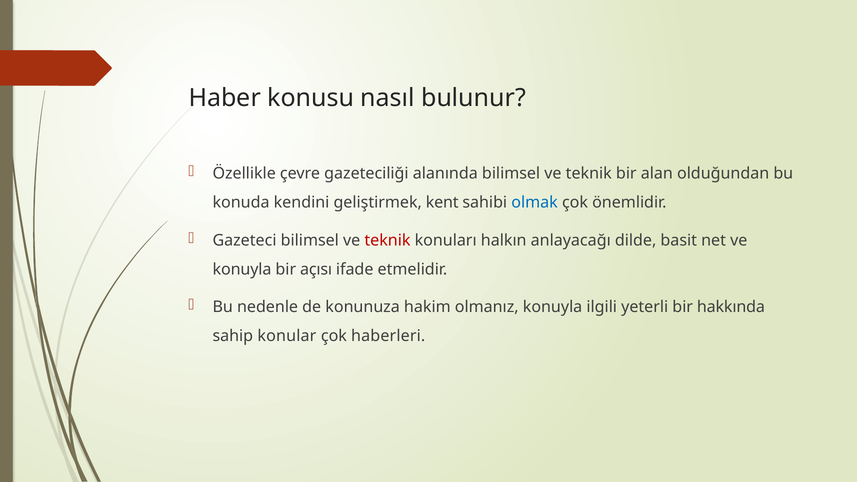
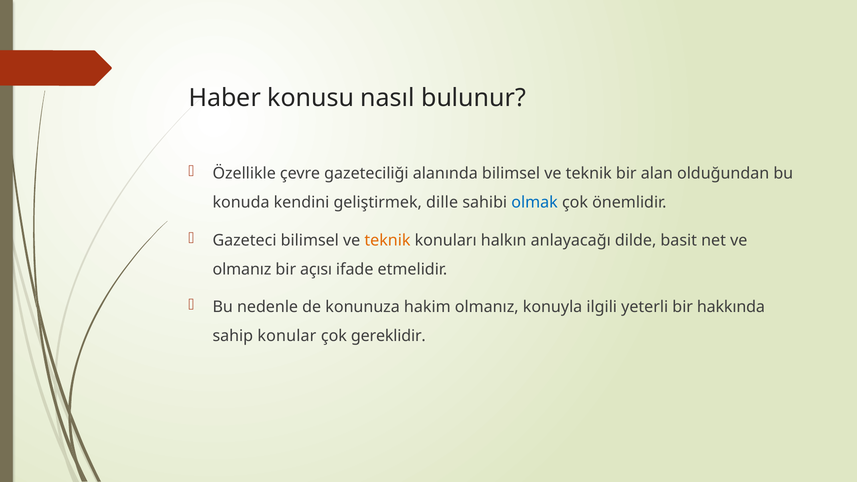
kent: kent -> dille (442, 203)
teknik colour: red -> orange (387, 240)
konuyla: konuyla -> olmanız (242, 269)
haberleri: haberleri -> gereklidir (388, 336)
